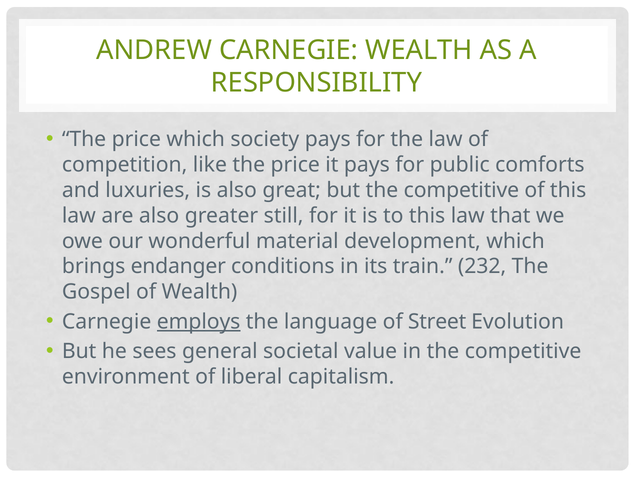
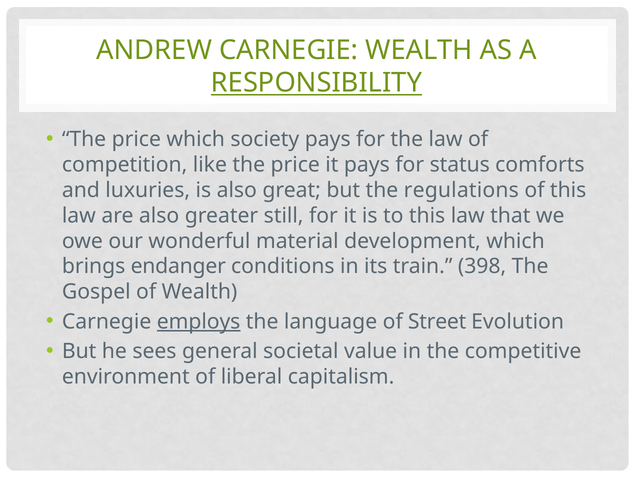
RESPONSIBILITY underline: none -> present (316, 83)
public: public -> status (460, 164)
but the competitive: competitive -> regulations (461, 190)
232: 232 -> 398 (482, 266)
